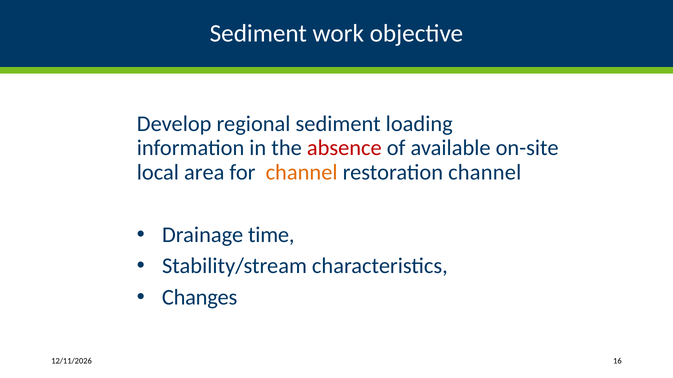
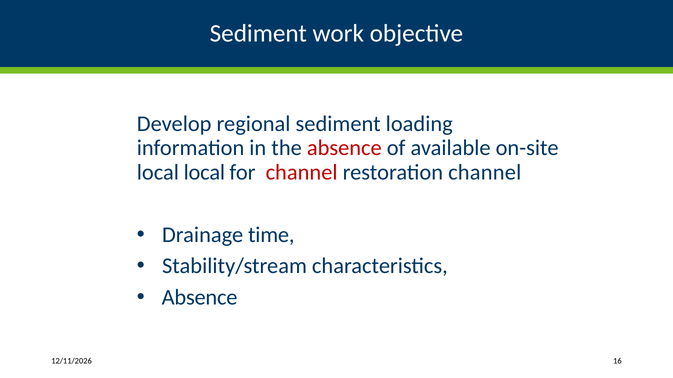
local area: area -> local (204, 173)
channel colour: orange -> red (302, 173)
Changes: Changes -> Absence (200, 298)
